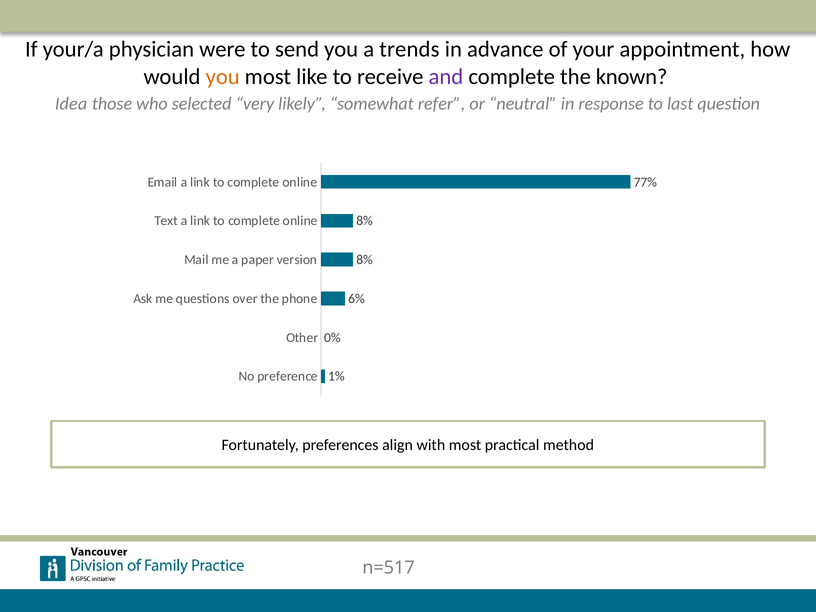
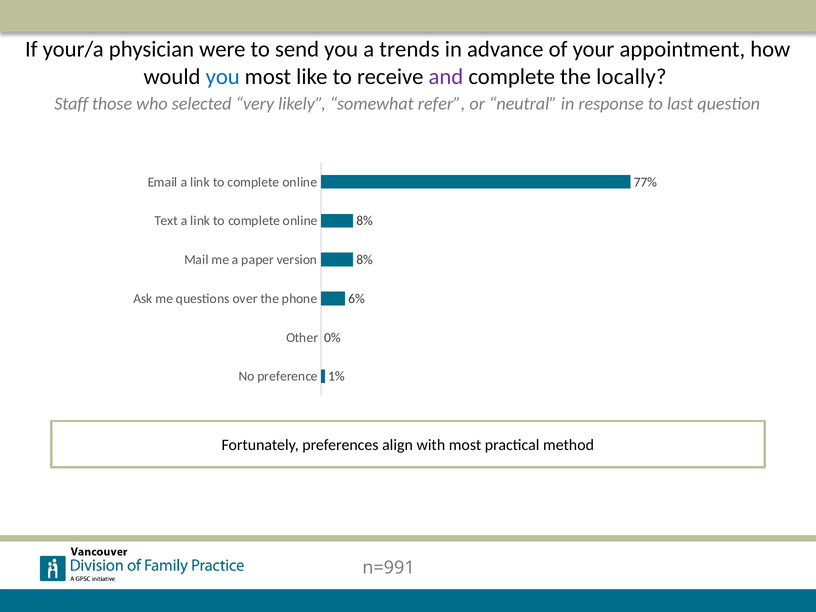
you colour: orange -> blue (223, 77)
known: known -> locally (631, 77)
Idea: Idea -> Staff (71, 104)
n=517: n=517 -> n=991 (389, 568)
